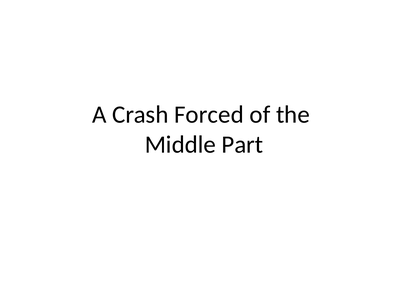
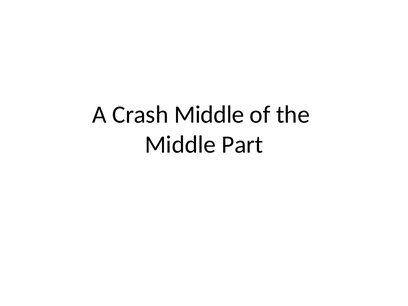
Crash Forced: Forced -> Middle (209, 115)
